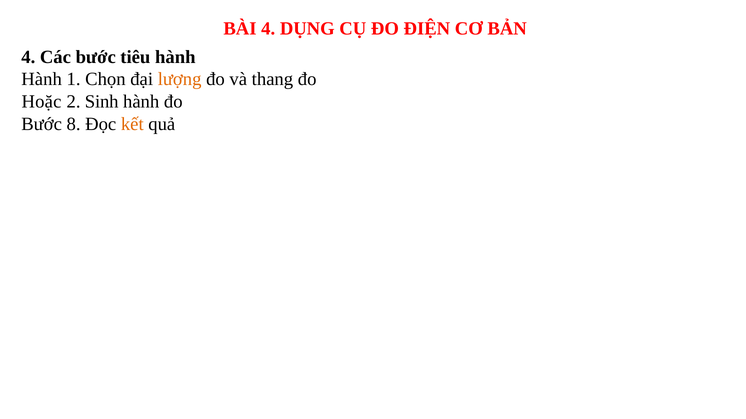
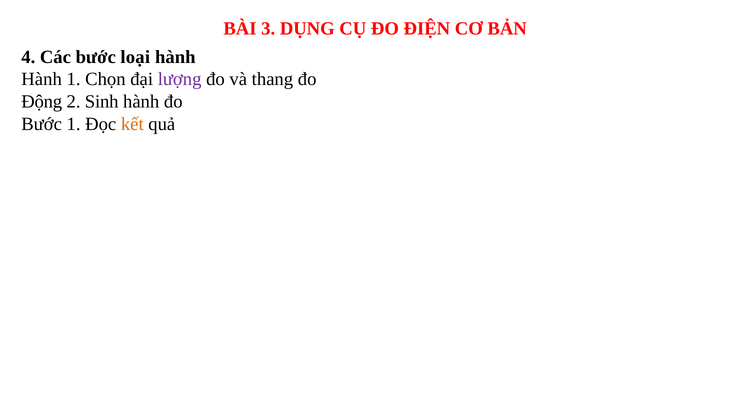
BÀI 4: 4 -> 3 (268, 29)
tiêu: tiêu -> loại (135, 57)
lượng colour: orange -> purple (180, 79)
Hoặc: Hoặc -> Động (42, 102)
Bước 8: 8 -> 1 (74, 124)
